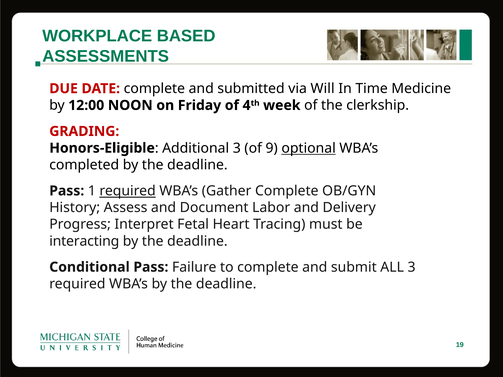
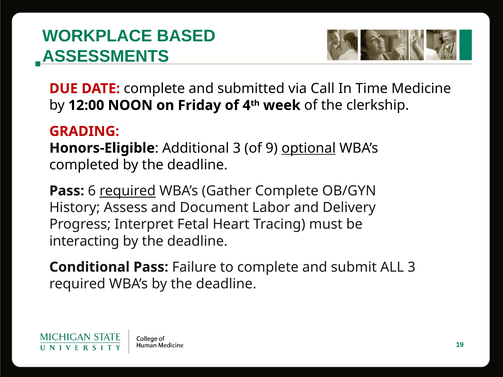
Will: Will -> Call (323, 89)
1: 1 -> 6 (92, 191)
